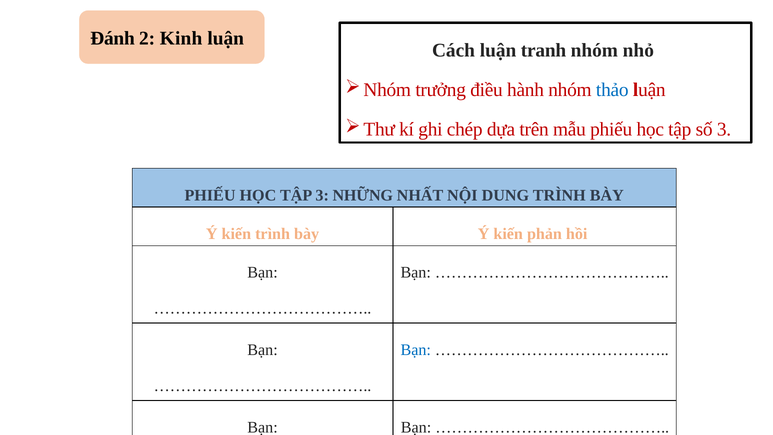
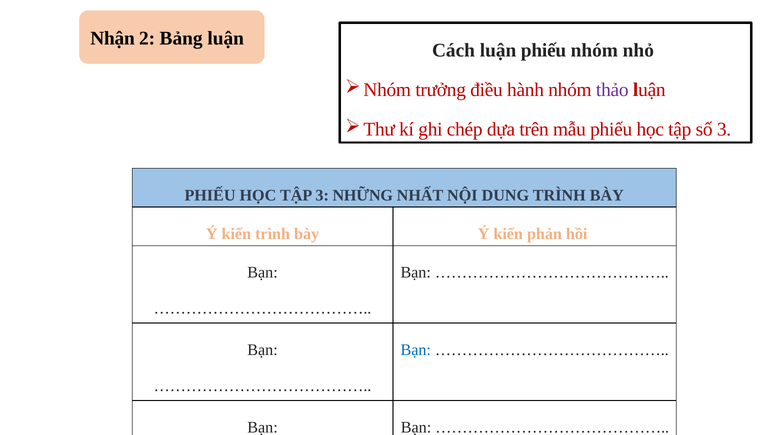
Đánh: Đánh -> Nhận (113, 39)
Kinh: Kinh -> Bảng (181, 39)
tranh: tranh -> phiếu (544, 50)
thảo colour: blue -> purple (612, 90)
